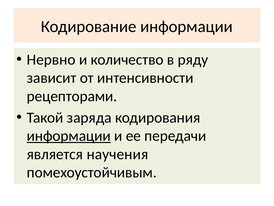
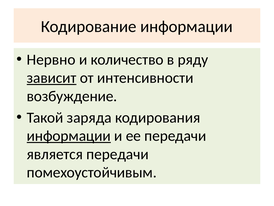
зависит underline: none -> present (52, 78)
рецепторами: рецепторами -> возбуждение (72, 96)
является научения: научения -> передачи (117, 154)
